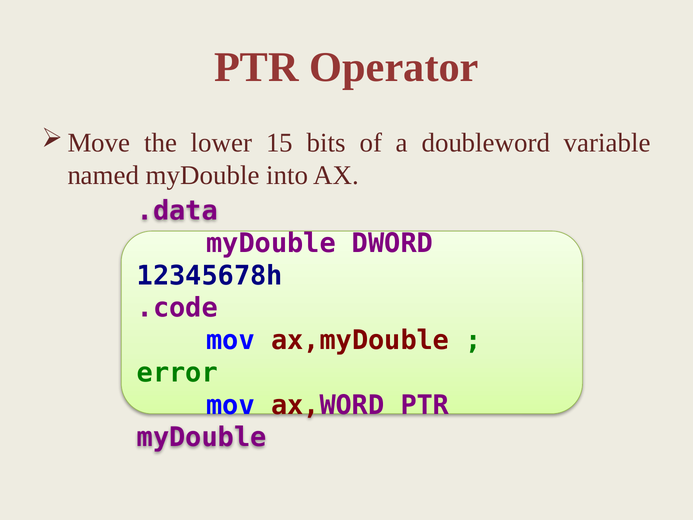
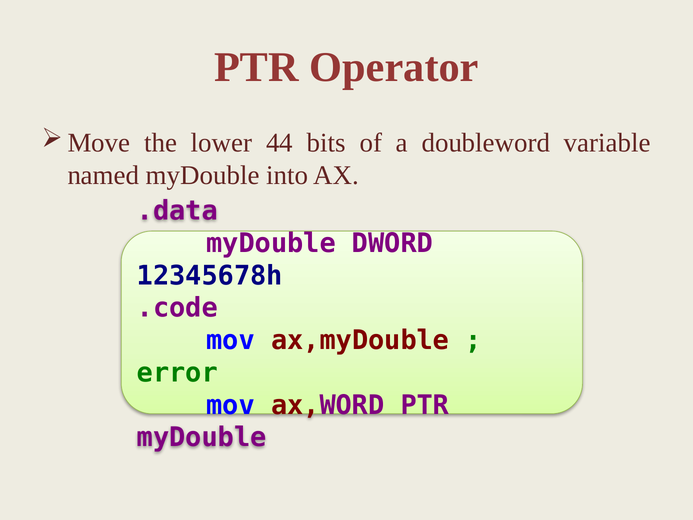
15: 15 -> 44 (280, 143)
